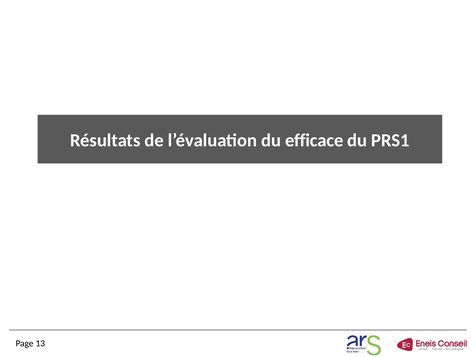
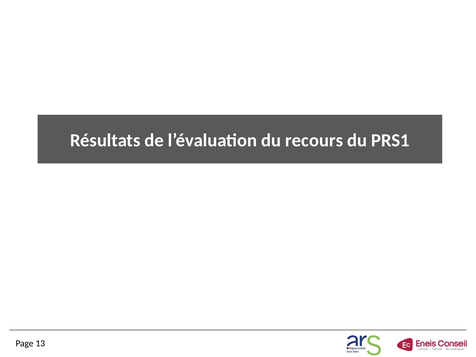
efficace: efficace -> recours (314, 140)
